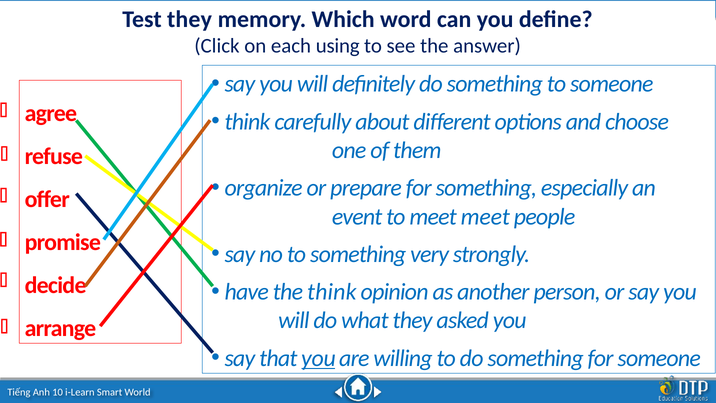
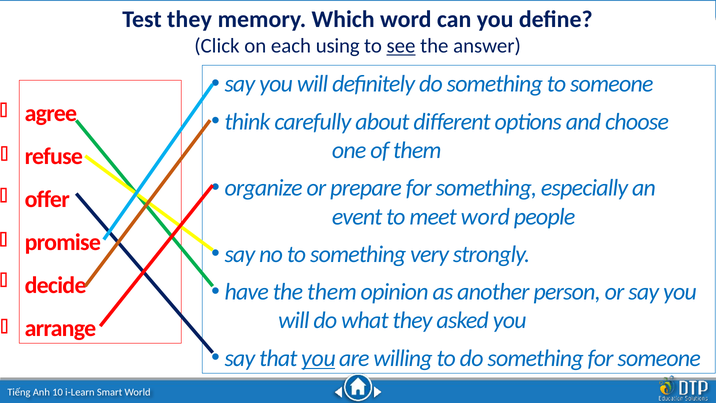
see underline: none -> present (401, 46)
meet meet: meet -> word (485, 216)
the think: think -> them (332, 292)
